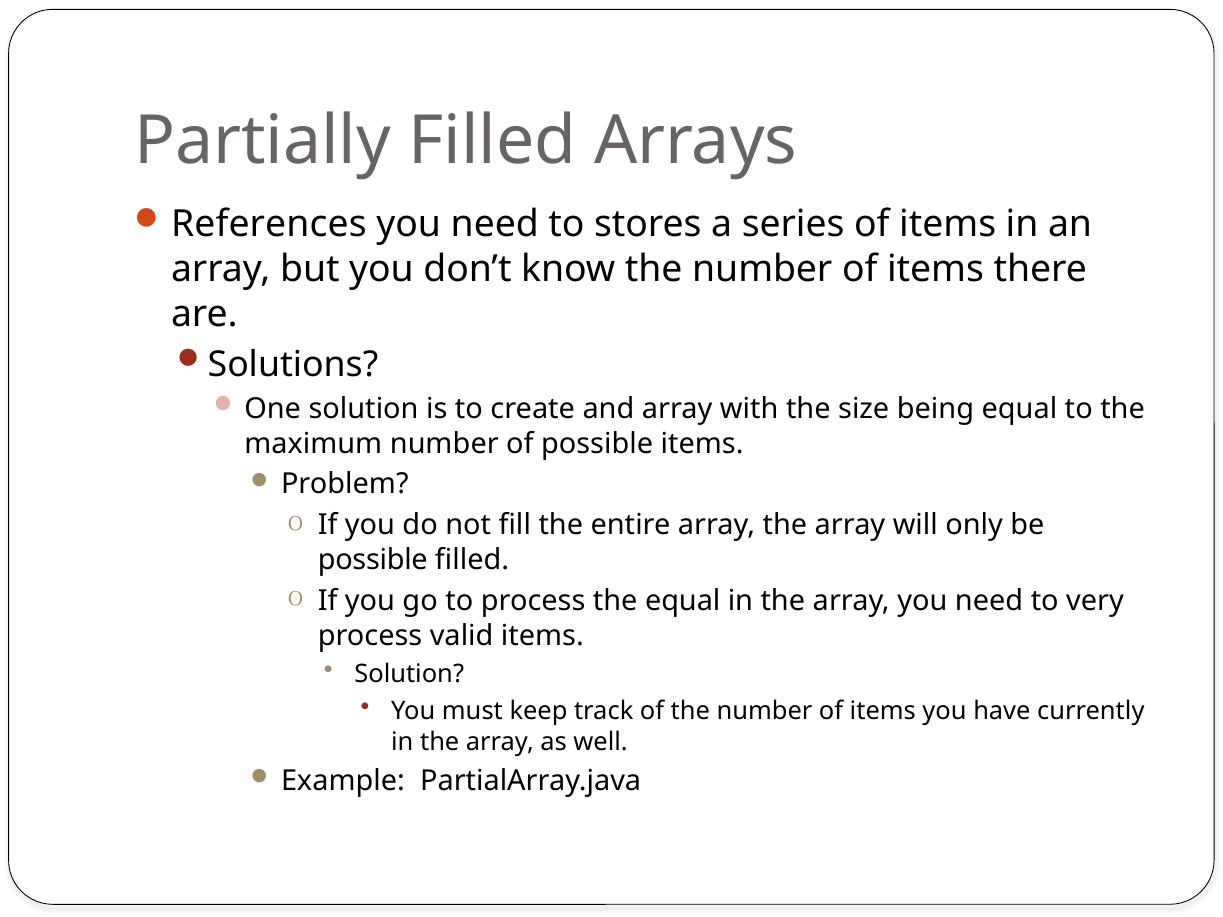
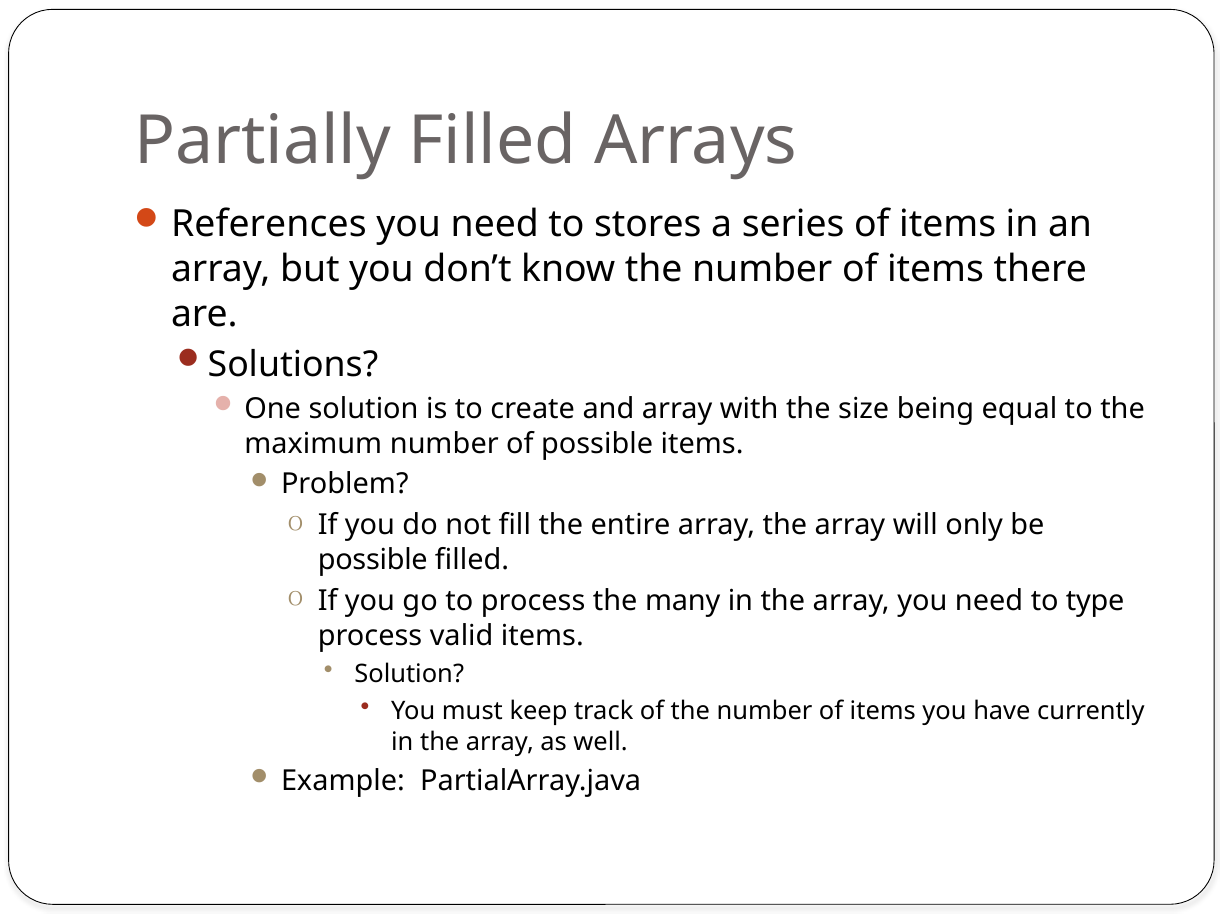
the equal: equal -> many (683, 601)
very: very -> type (1095, 601)
